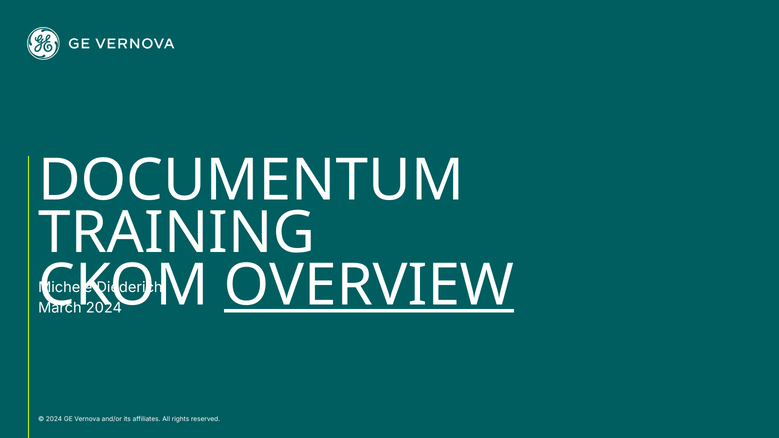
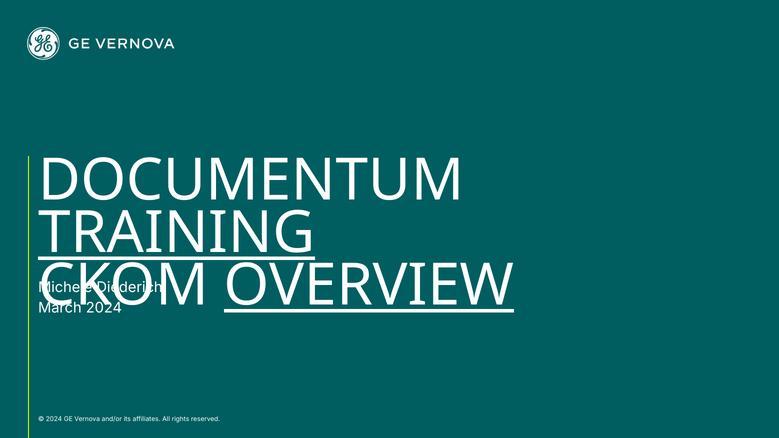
TRAINING underline: none -> present (177, 233)
